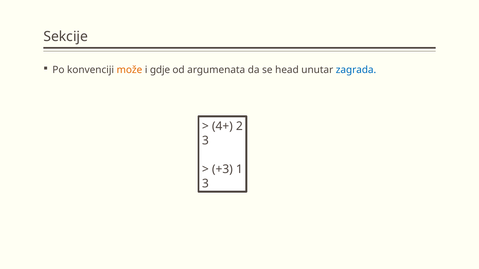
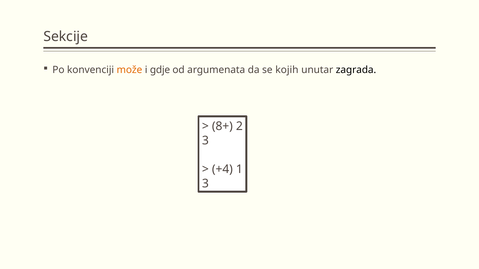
head: head -> kojih (287, 70)
zagrada colour: blue -> black (356, 70)
4+: 4+ -> 8+ (222, 126)
+3: +3 -> +4 (222, 169)
